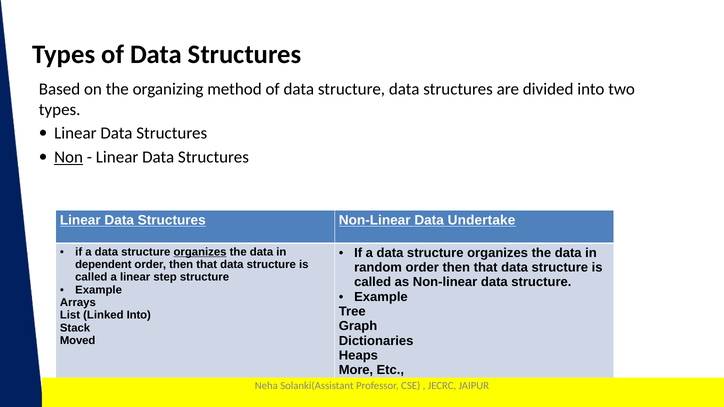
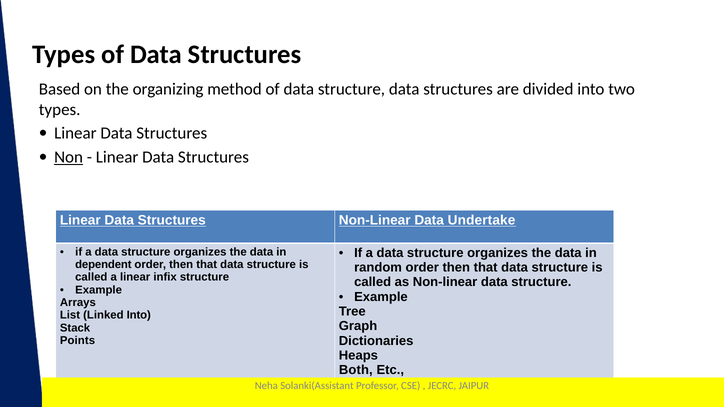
organizes underline: present -> none (200, 252)
step: step -> infix (165, 277)
Moved: Moved -> Points (78, 340)
More: More -> Both (356, 370)
